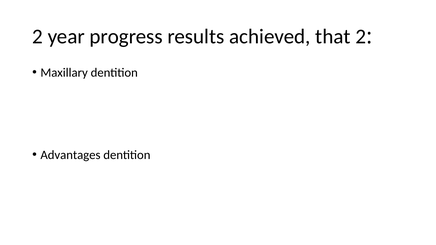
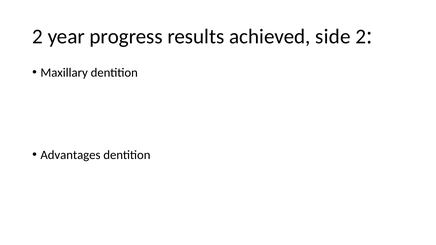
that: that -> side (333, 37)
